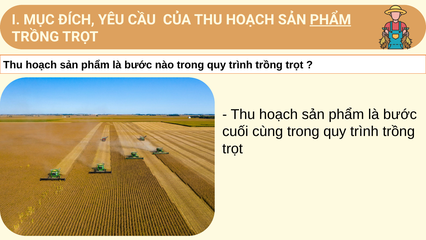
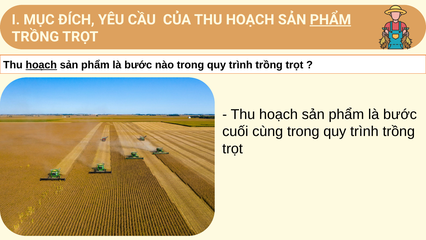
hoạch underline: none -> present (41, 65)
